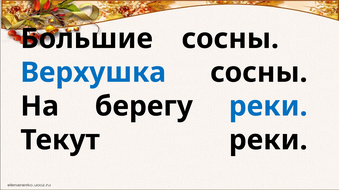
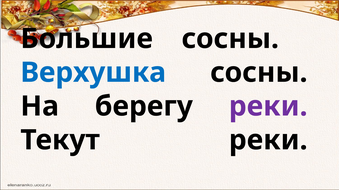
реки colour: blue -> purple (268, 107)
